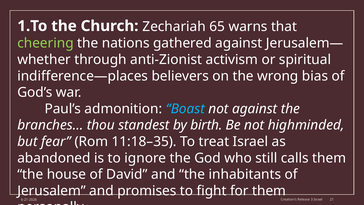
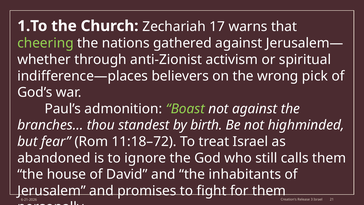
65: 65 -> 17 (217, 26)
bias: bias -> pick (315, 76)
Boast colour: light blue -> light green (185, 109)
11:18–35: 11:18–35 -> 11:18–72 (144, 141)
